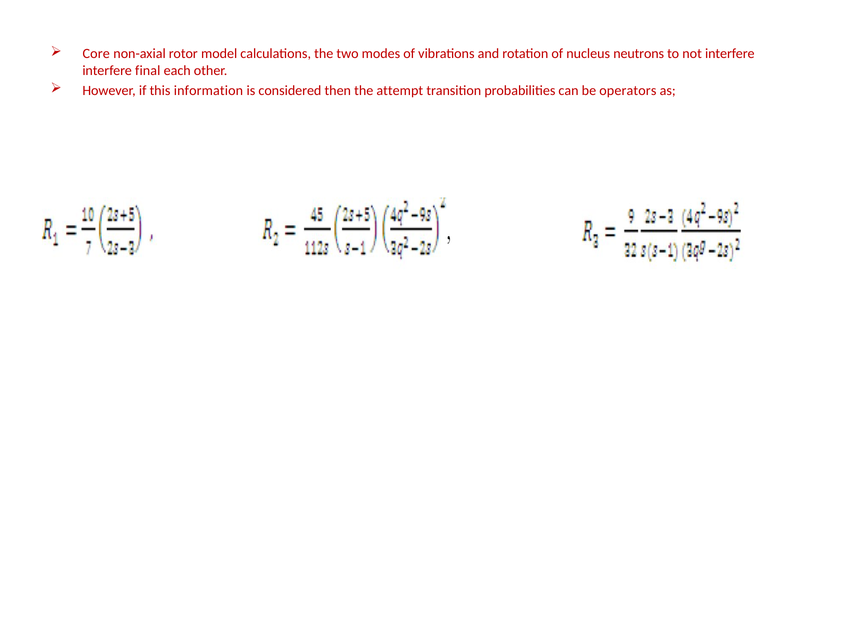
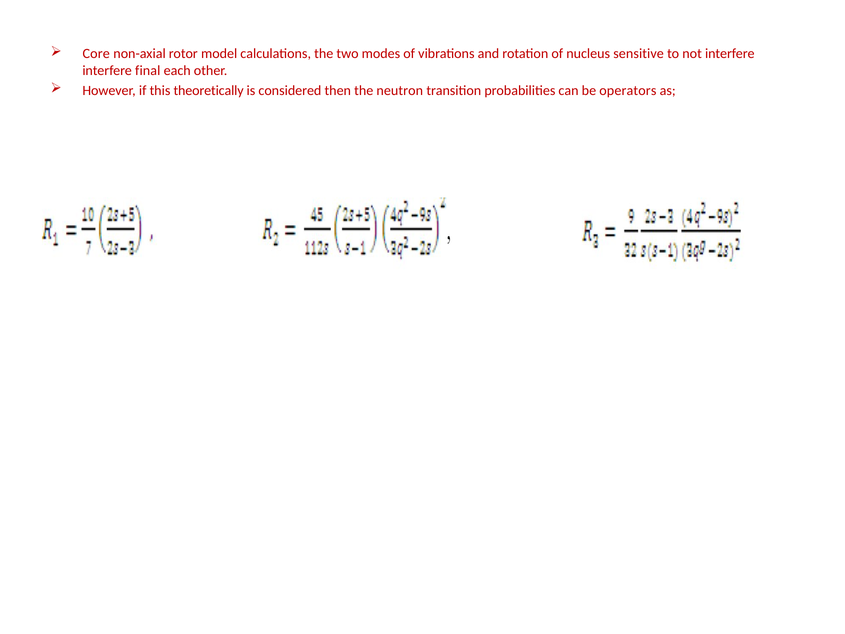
neutrons: neutrons -> sensitive (639, 54)
information: information -> theoretically (209, 90)
attempt: attempt -> neutron (400, 90)
